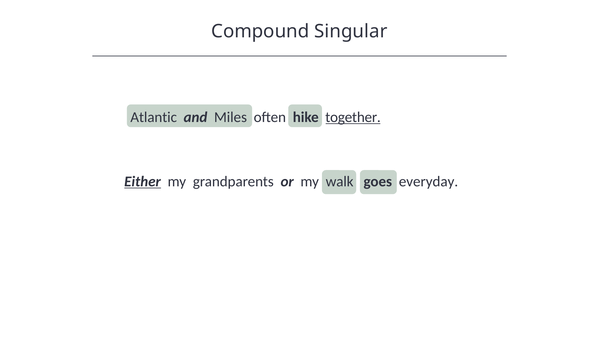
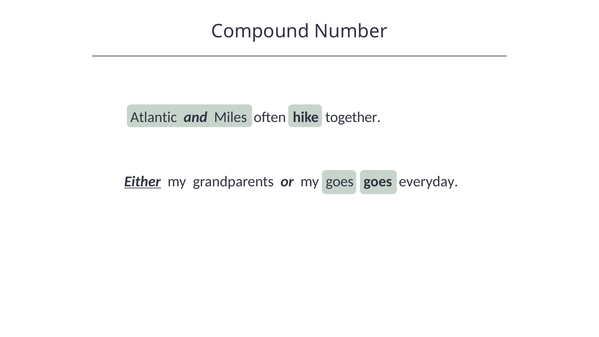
Singular: Singular -> Number (351, 31)
together underline: present -> none (353, 117)
my walk: walk -> goes (340, 182)
